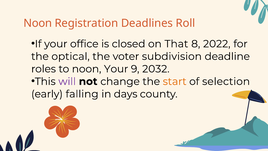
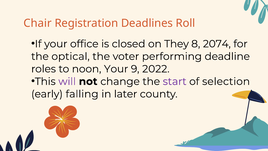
Noon: Noon -> Chair (38, 23)
That: That -> They (177, 44)
2022: 2022 -> 2074 (217, 44)
subdivision: subdivision -> performing (172, 56)
2032: 2032 -> 2022 (156, 69)
start colour: orange -> purple (175, 81)
days: days -> later (126, 94)
